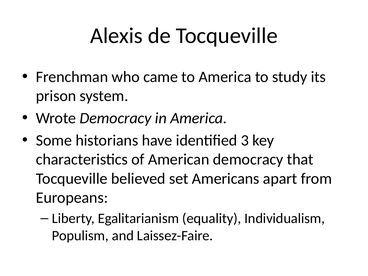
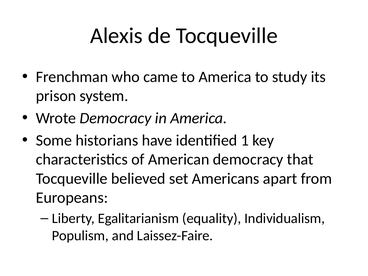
3: 3 -> 1 (245, 140)
